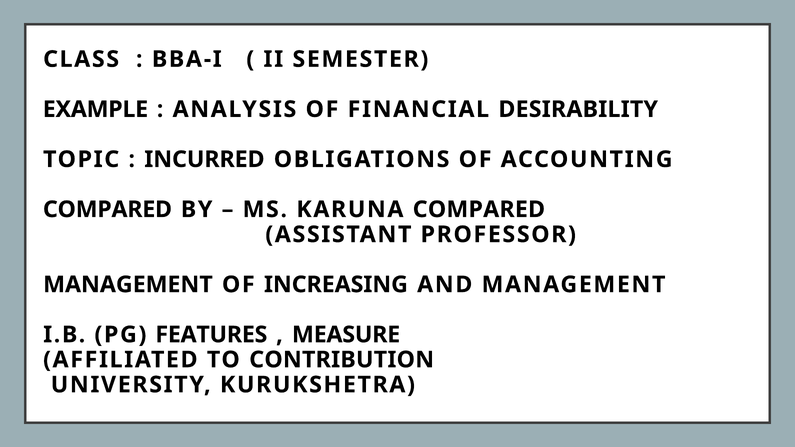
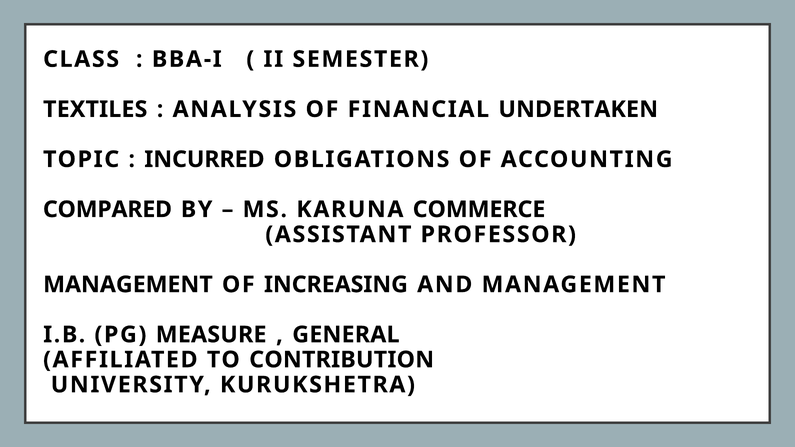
EXAMPLE: EXAMPLE -> TEXTILES (95, 109)
DESIRABILITY: DESIRABILITY -> UNDERTAKEN (578, 109)
KARUNA COMPARED: COMPARED -> COMMERCE (479, 210)
FEATURES: FEATURES -> MEASURE (211, 335)
MEASURE: MEASURE -> GENERAL (346, 335)
